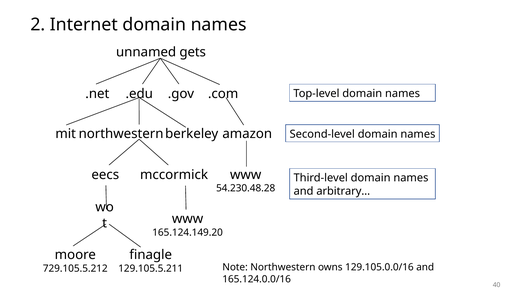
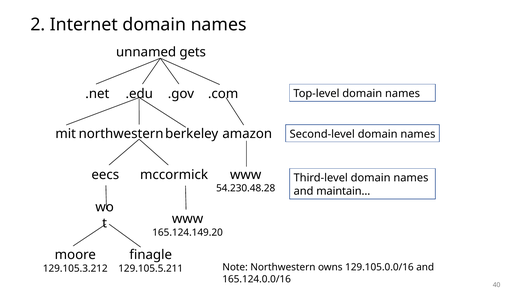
arbitrary…: arbitrary… -> maintain… (343, 191)
729.105.5.212: 729.105.5.212 -> 129.105.3.212 (75, 268)
